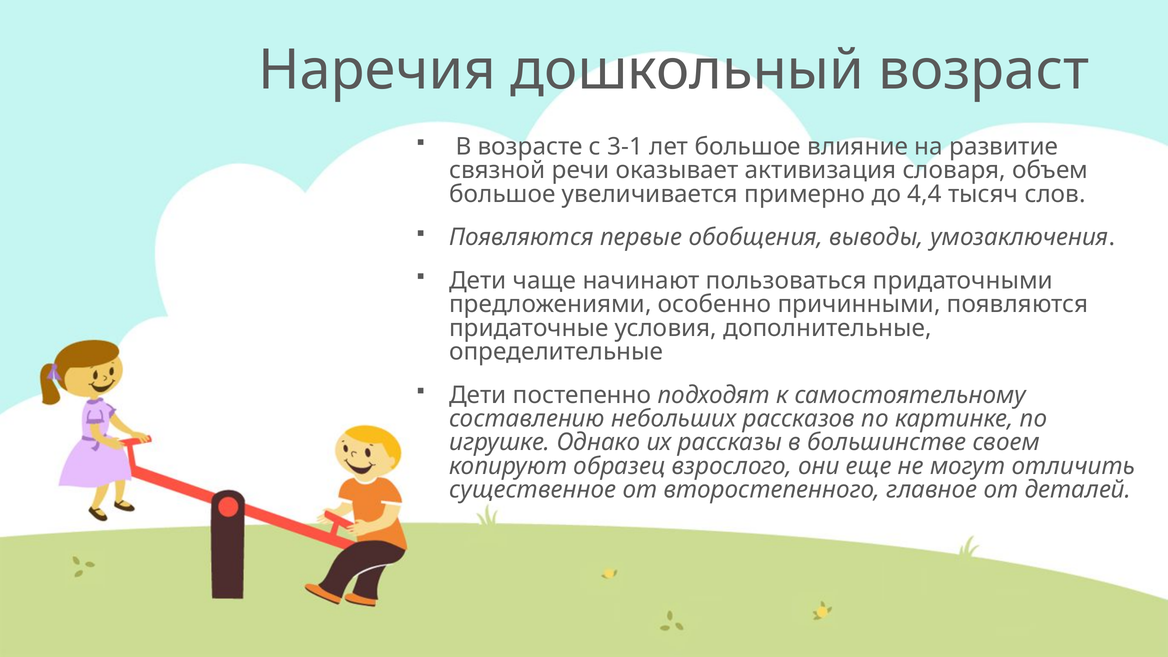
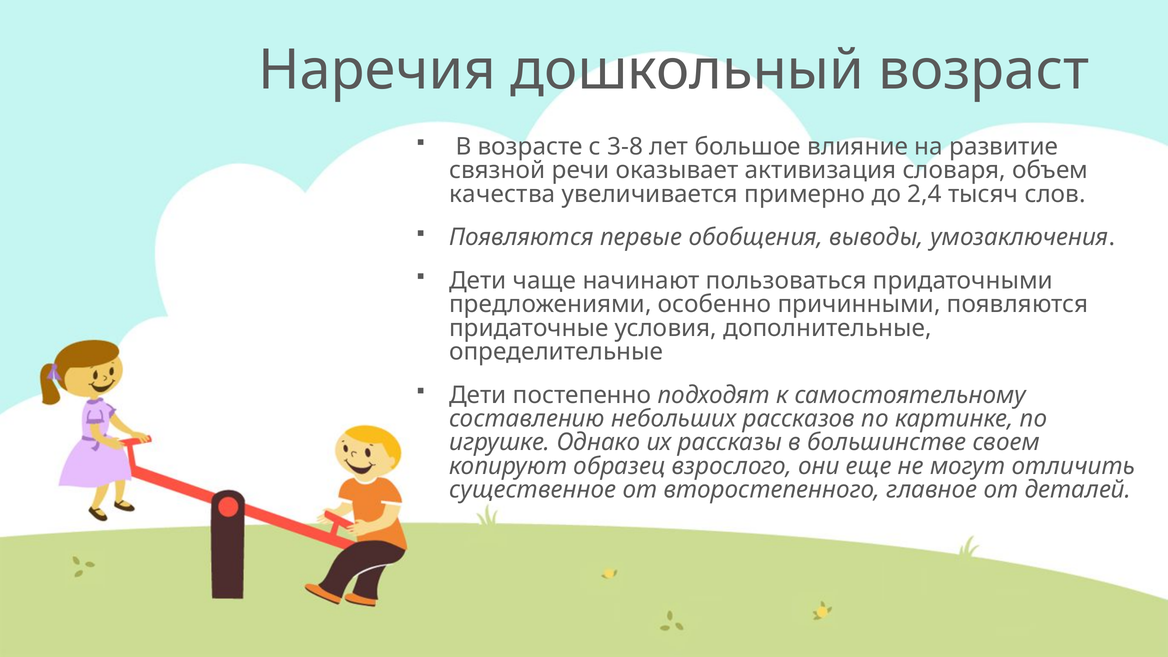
3-1: 3-1 -> 3-8 (625, 147)
большое: большое -> качества (502, 194)
4,4: 4,4 -> 2,4 (925, 194)
